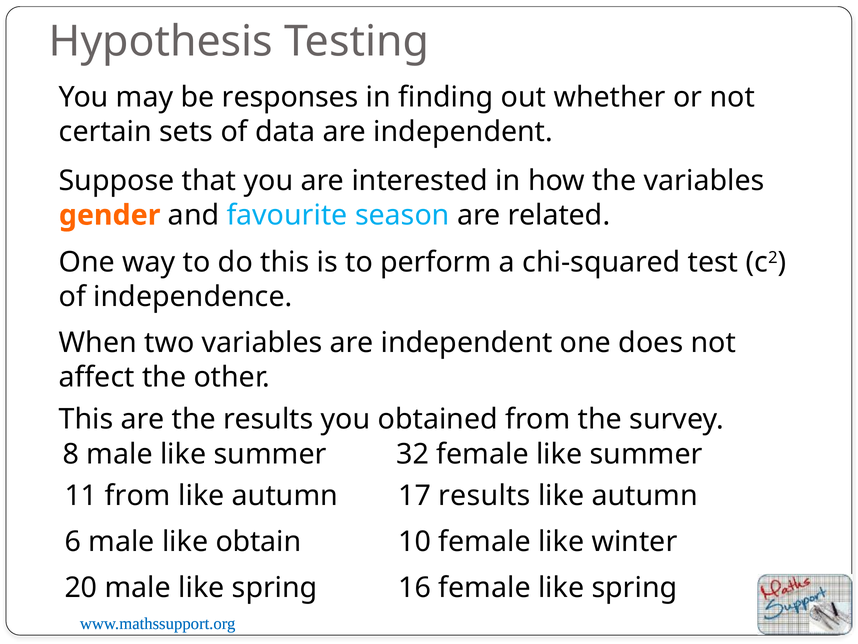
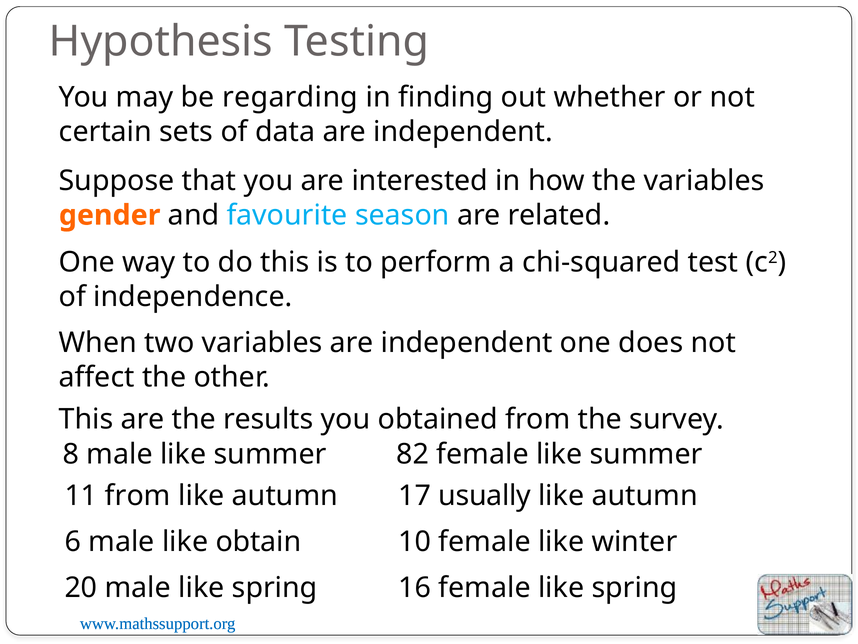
responses: responses -> regarding (290, 97)
32: 32 -> 82 (413, 454)
17 results: results -> usually (485, 495)
